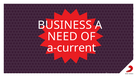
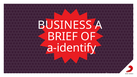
NEED: NEED -> BRIEF (63, 37)
a-current: a-current -> a-identify (71, 48)
